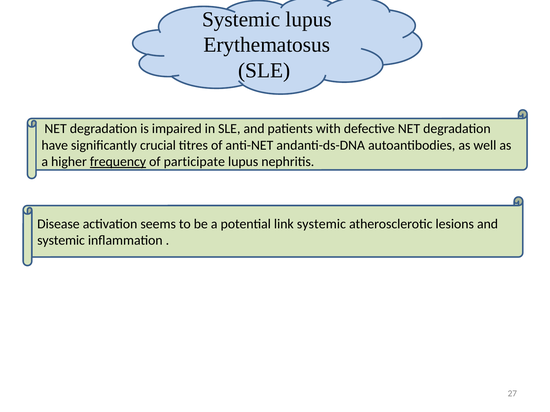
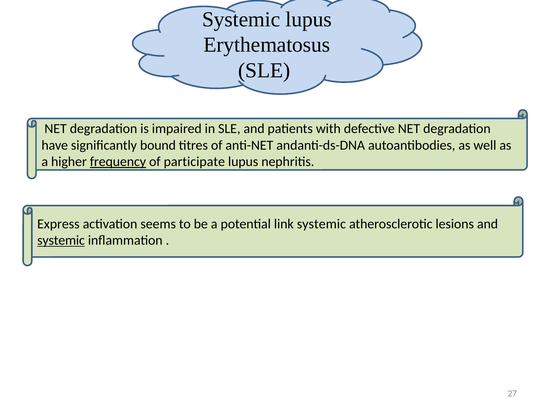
crucial: crucial -> bound (158, 145)
Disease: Disease -> Express (58, 224)
systemic underline: none -> present (61, 241)
